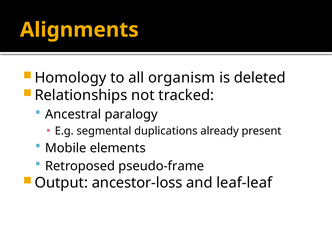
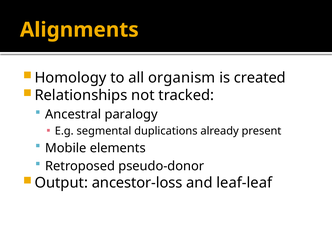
deleted: deleted -> created (260, 78)
pseudo-frame: pseudo-frame -> pseudo-donor (161, 166)
